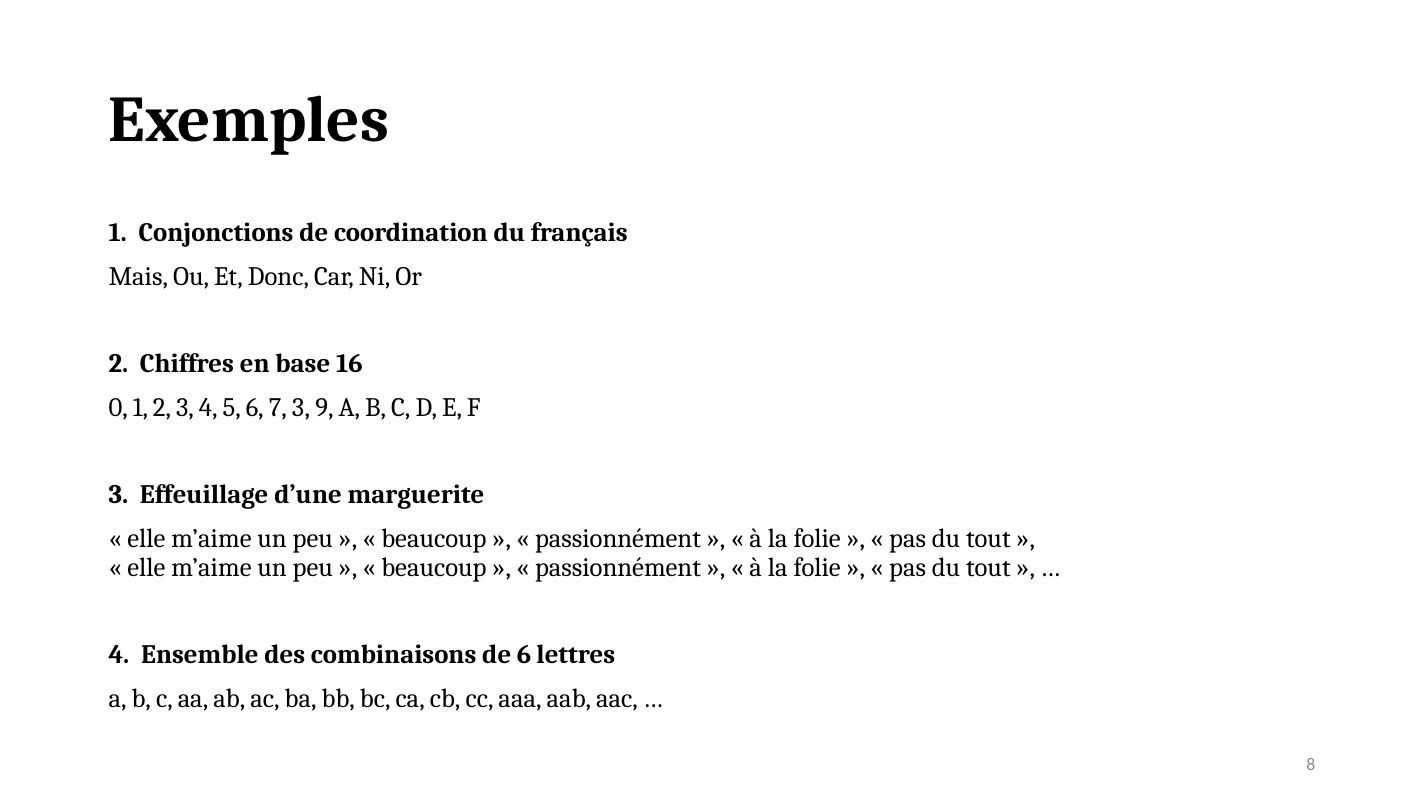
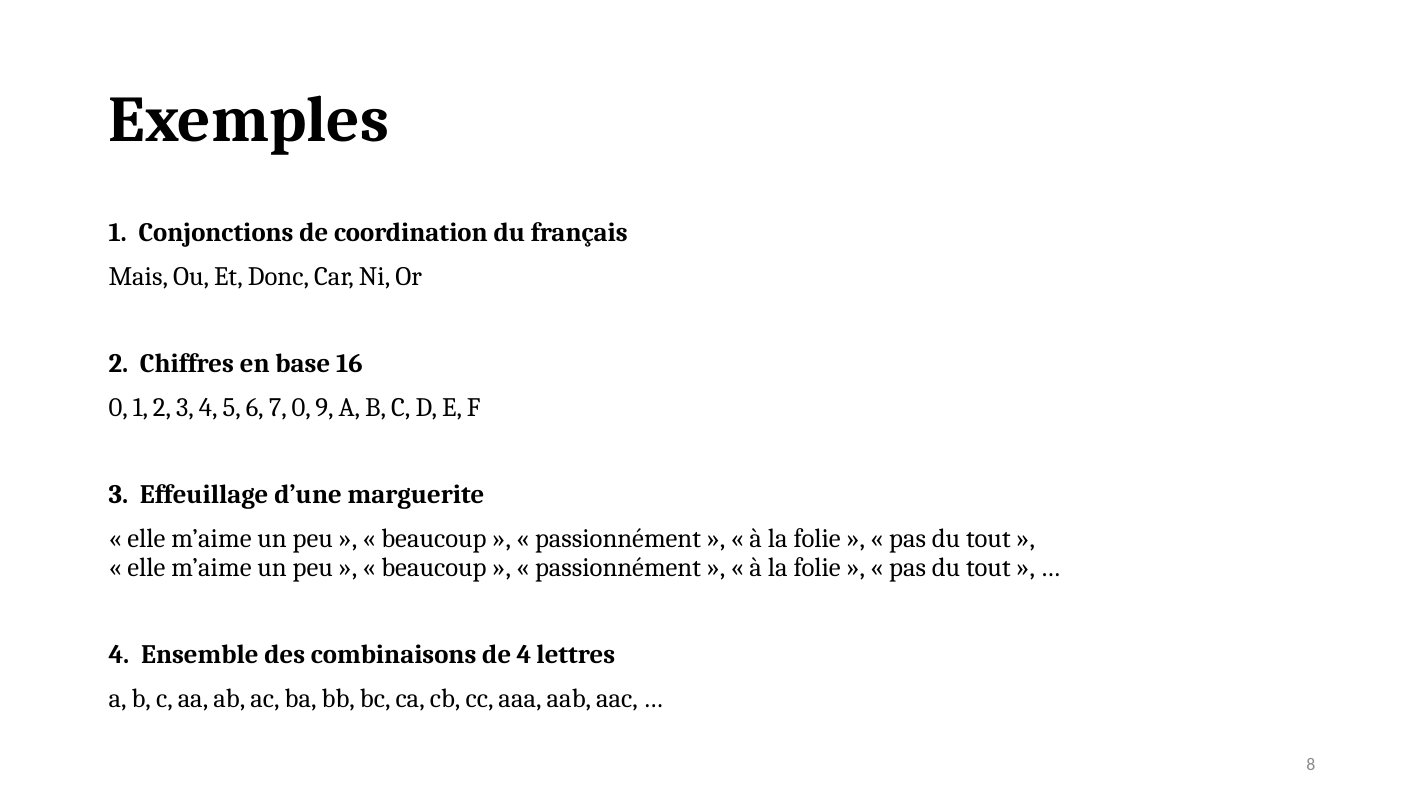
7 3: 3 -> 0 (301, 408)
de 6: 6 -> 4 (524, 655)
